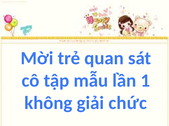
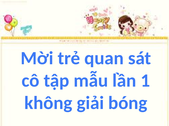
chức: chức -> bóng (128, 104)
